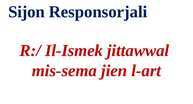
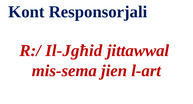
Sijon: Sijon -> Kont (26, 12)
Il-Ismek: Il-Ismek -> Il-Jgħid (74, 50)
